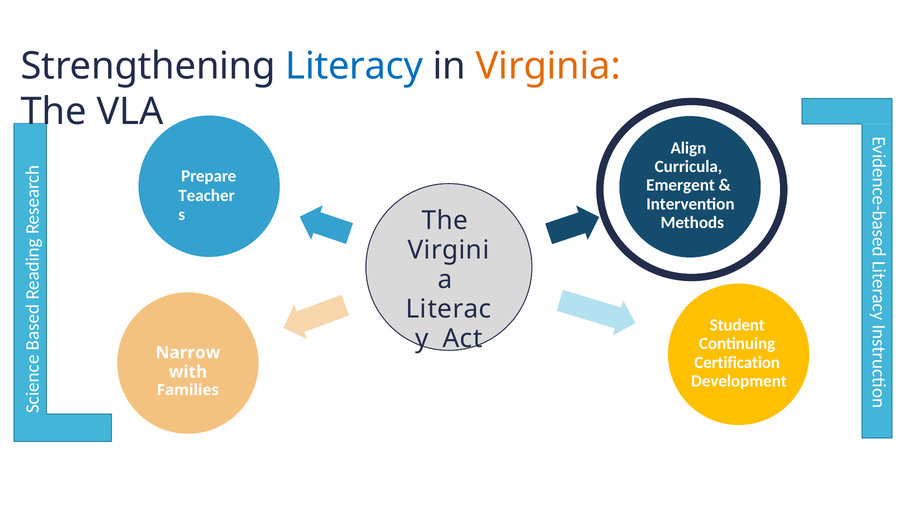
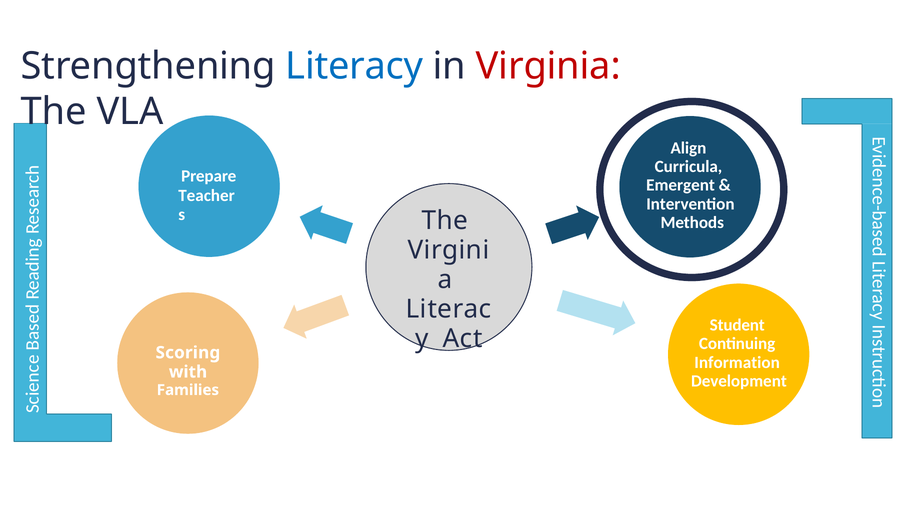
Virginia colour: orange -> red (548, 66)
Narrow: Narrow -> Scoring (188, 352)
Certification: Certification -> Information (737, 362)
